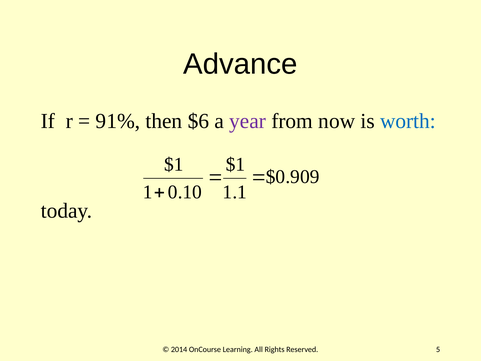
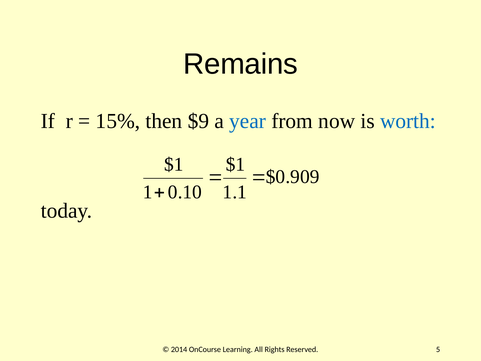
Advance: Advance -> Remains (241, 64)
91%: 91% -> 15% (118, 121)
$6: $6 -> $9 (198, 121)
year colour: purple -> blue (248, 121)
